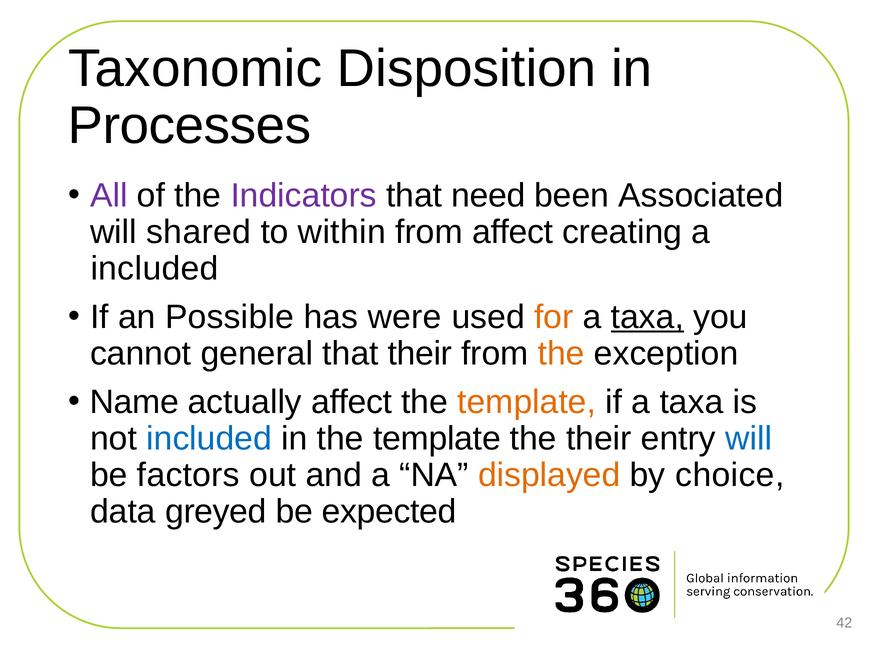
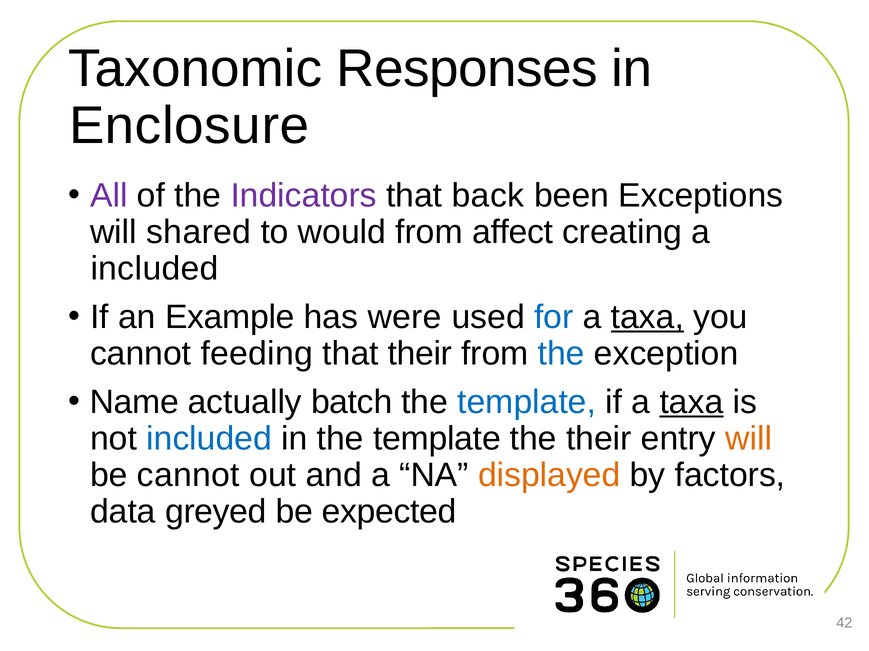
Disposition: Disposition -> Responses (467, 69)
Processes: Processes -> Enclosure (189, 126)
need: need -> back (488, 196)
Associated: Associated -> Exceptions (701, 196)
within: within -> would (342, 232)
Possible: Possible -> Example (230, 317)
for colour: orange -> blue (554, 317)
general: general -> feeding (257, 354)
the colour: orange -> blue (561, 354)
actually affect: affect -> batch (352, 403)
template colour: orange -> blue (527, 403)
taxa underline: none -> present (691, 403)
will colour: blue -> orange (749, 439)
be factors: factors -> cannot (188, 476)
choice: choice -> factors (730, 476)
